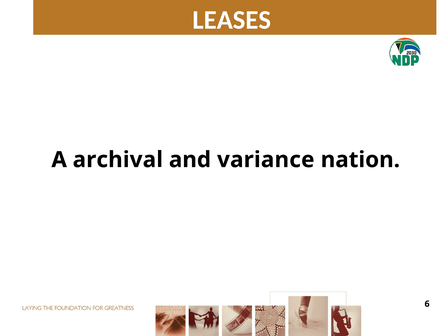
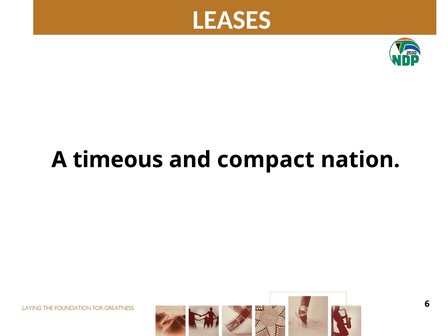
archival: archival -> timeous (118, 160)
variance: variance -> compact (266, 160)
